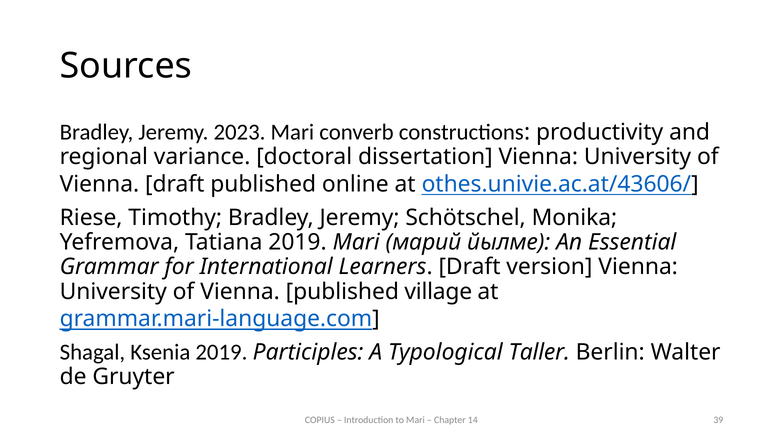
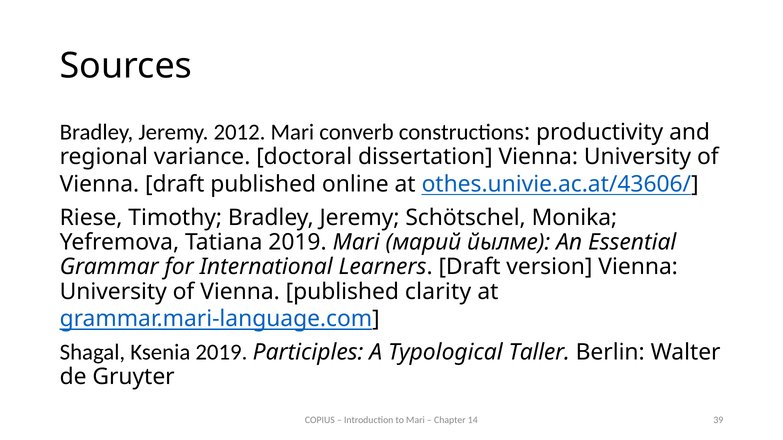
2023: 2023 -> 2012 (239, 132)
village: village -> clarity (438, 292)
